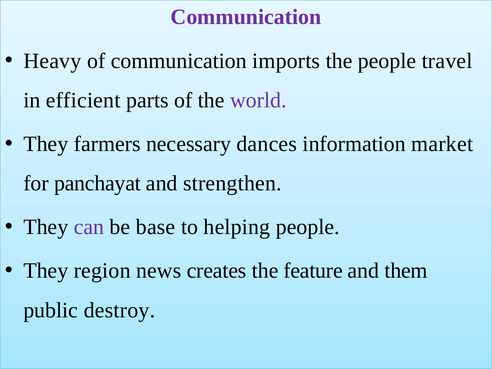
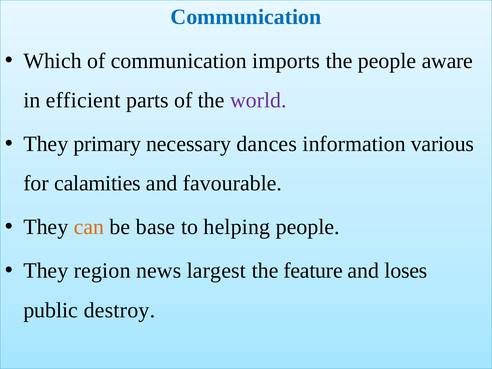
Communication colour: purple -> blue (246, 17)
Heavy: Heavy -> Which (53, 61)
travel: travel -> aware (447, 61)
farmers: farmers -> primary (107, 144)
market: market -> various (442, 144)
panchayat: panchayat -> calamities (97, 183)
strengthen: strengthen -> favourable (232, 183)
can colour: purple -> orange (89, 227)
creates: creates -> largest (216, 271)
them: them -> loses (406, 271)
